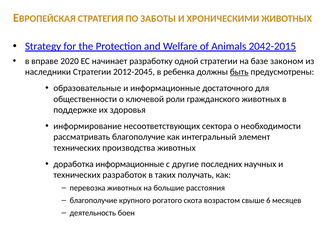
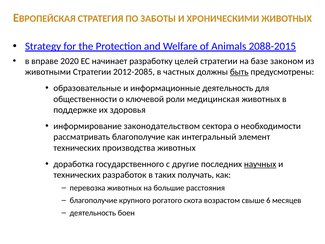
2042-2015: 2042-2015 -> 2088-2015 (272, 46)
одной: одной -> целей (186, 61)
наследники: наследники -> животными (48, 72)
2012-2045: 2012-2045 -> 2012-2085 (134, 72)
ребенка: ребенка -> частных (179, 72)
информационные достаточного: достаточного -> деятельность (228, 88)
гражданского: гражданского -> медицинская (213, 99)
несоответствующих: несоответствующих -> законодательством (162, 126)
доработка информационные: информационные -> государственного (130, 164)
научных underline: none -> present (260, 164)
